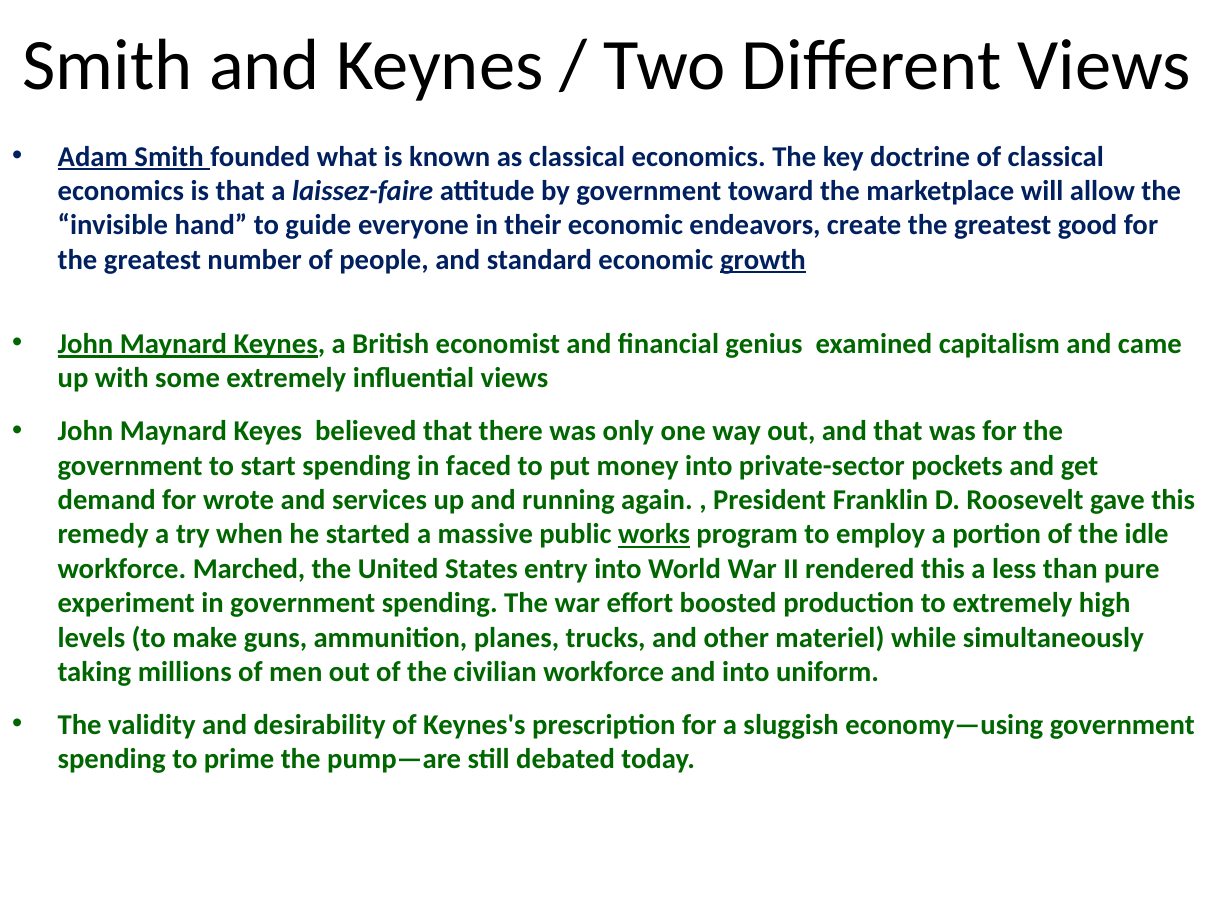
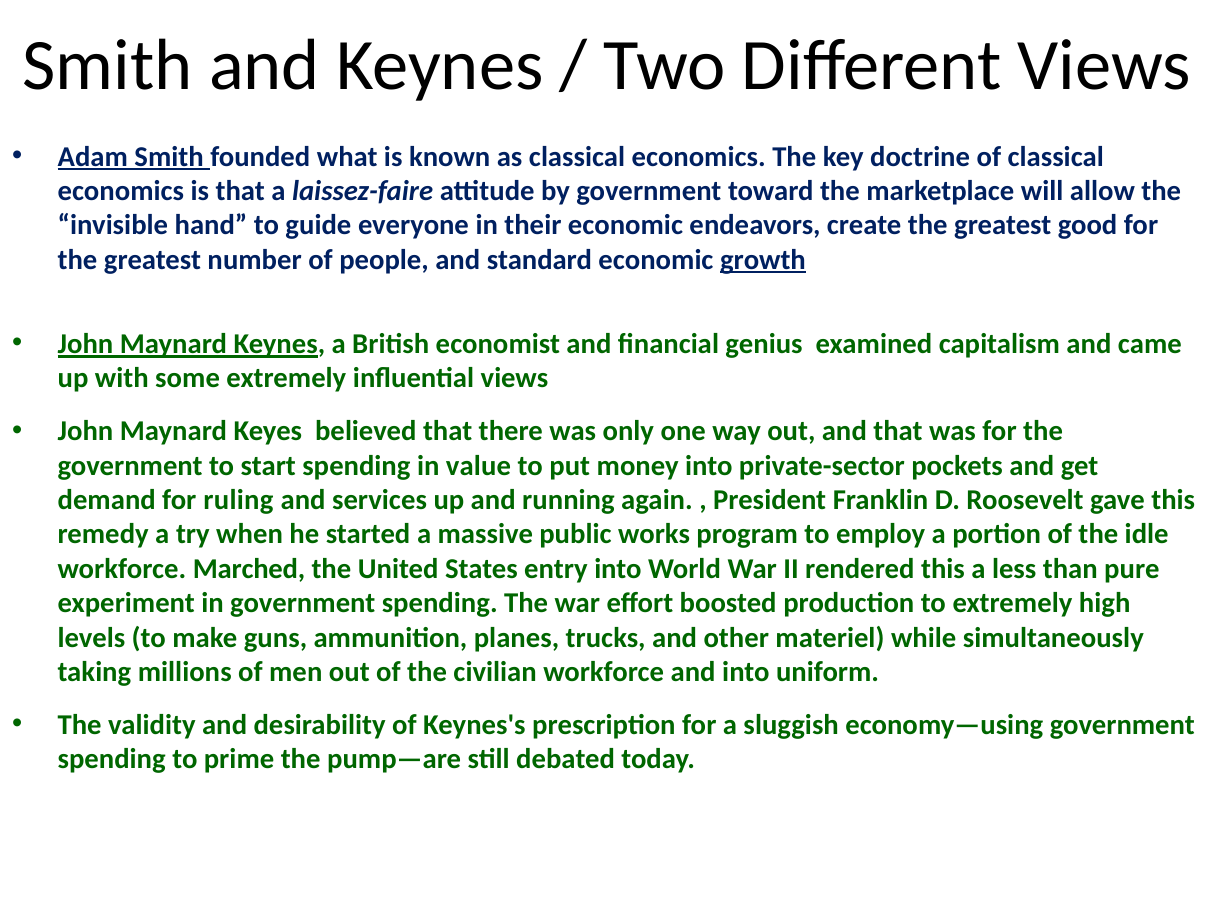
faced: faced -> value (479, 466)
wrote: wrote -> ruling (238, 500)
works underline: present -> none (654, 535)
